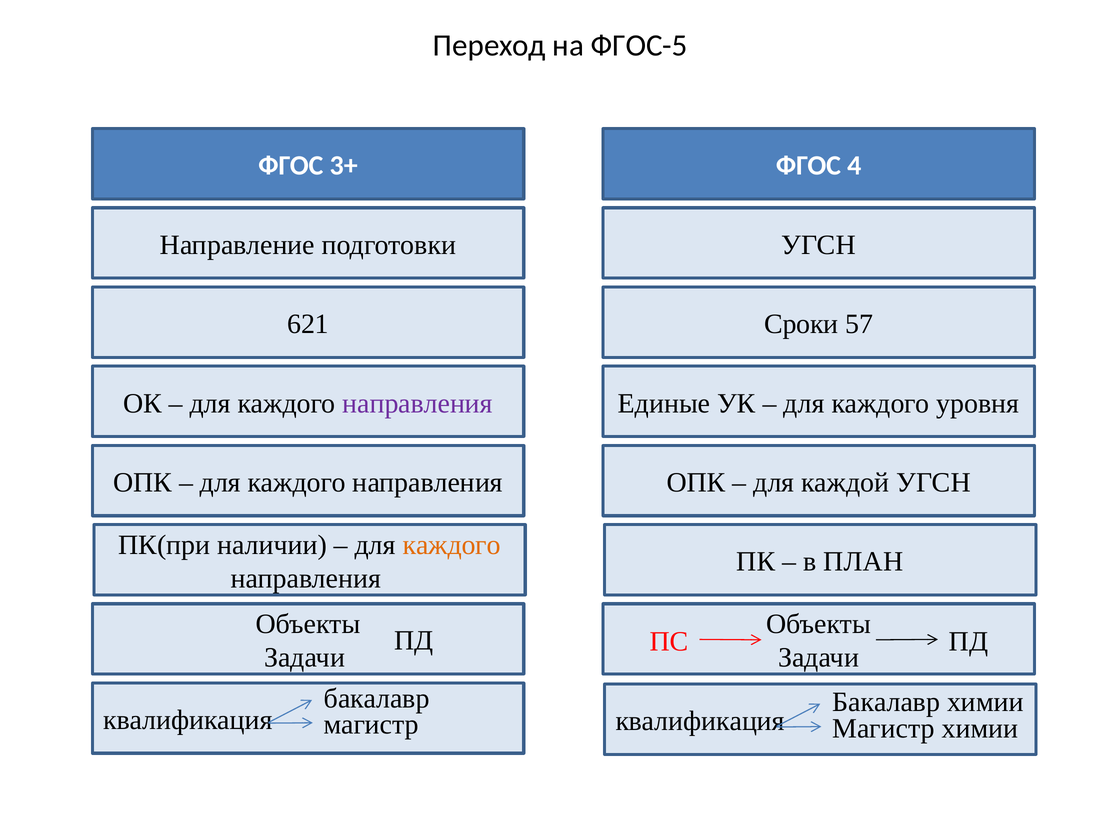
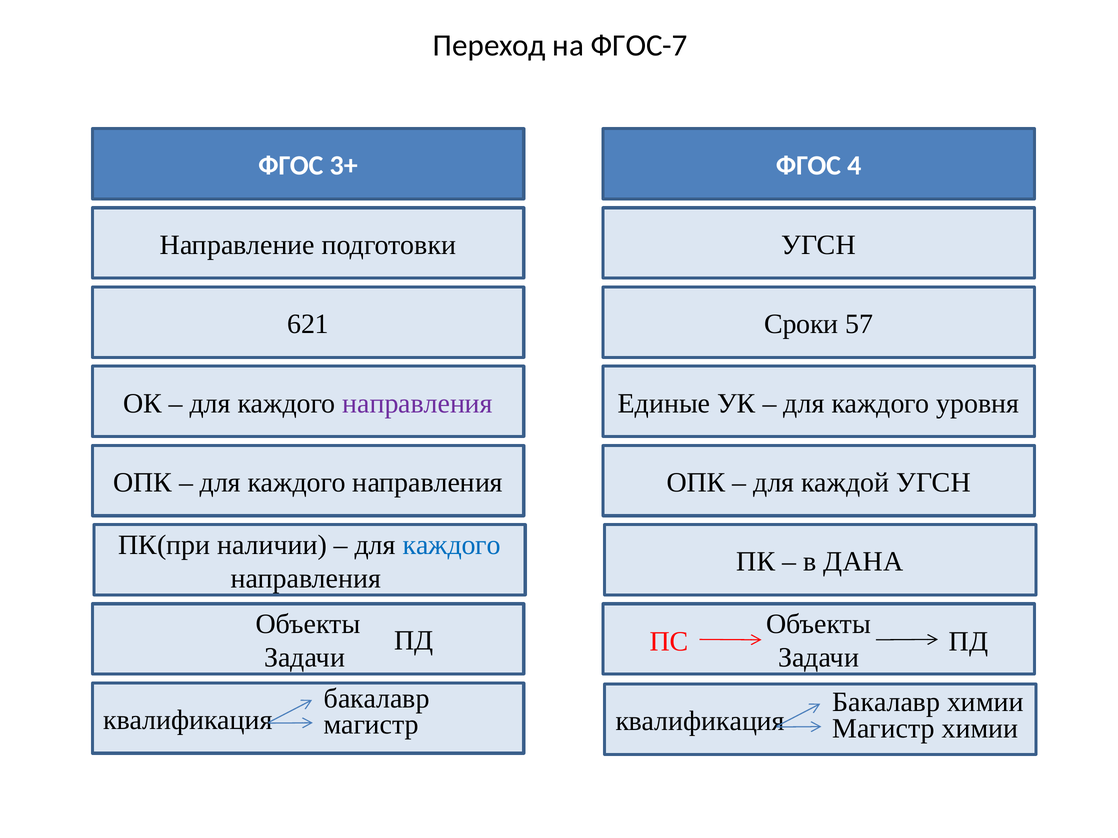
ФГОС-5: ФГОС-5 -> ФГОС-7 (639, 46)
каждого colour: orange -> blue (452, 545)
ПЛАН: ПЛАН -> ДАНА (863, 562)
